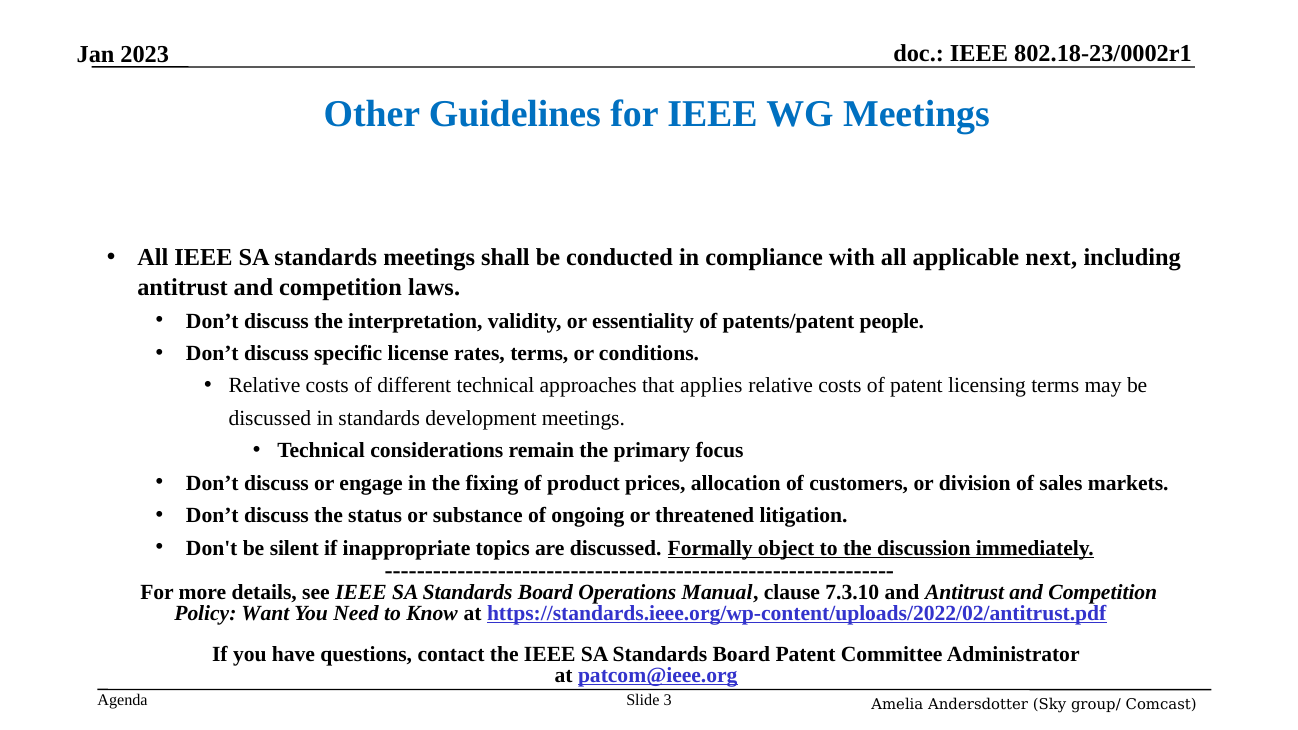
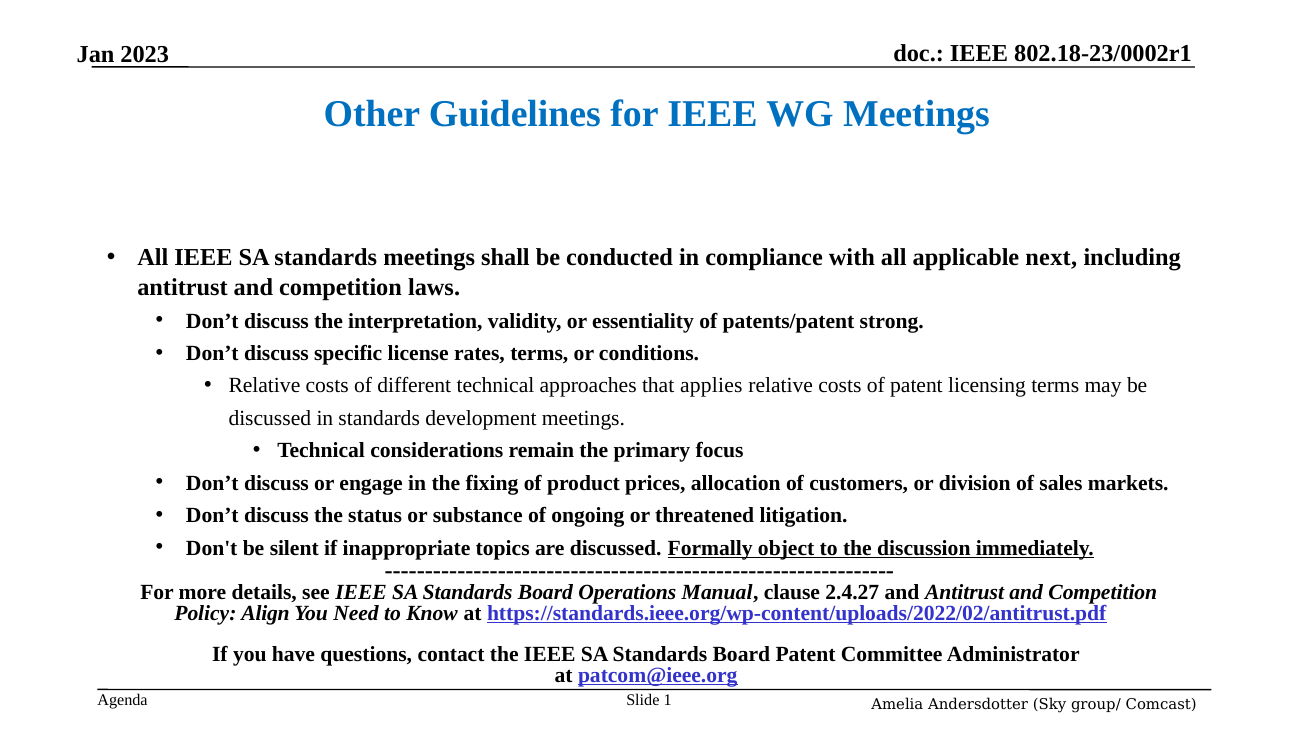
people: people -> strong (892, 321)
7.3.10: 7.3.10 -> 2.4.27 (852, 592)
Want: Want -> Align (266, 613)
3: 3 -> 1 (668, 700)
